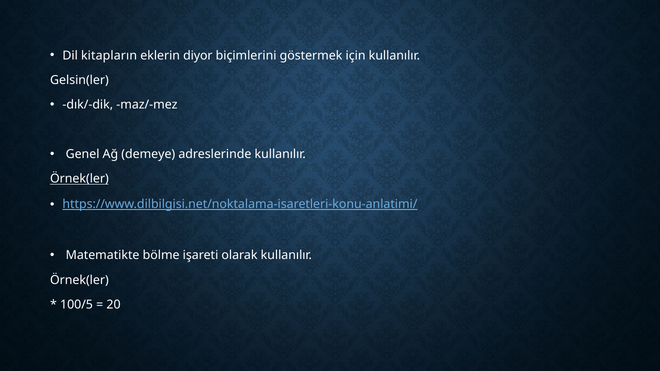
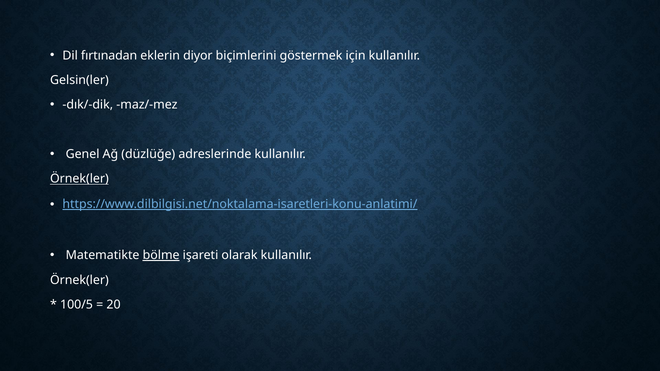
kitapların: kitapların -> fırtınadan (109, 56)
demeye: demeye -> düzlüğe (148, 154)
bölme underline: none -> present (161, 255)
